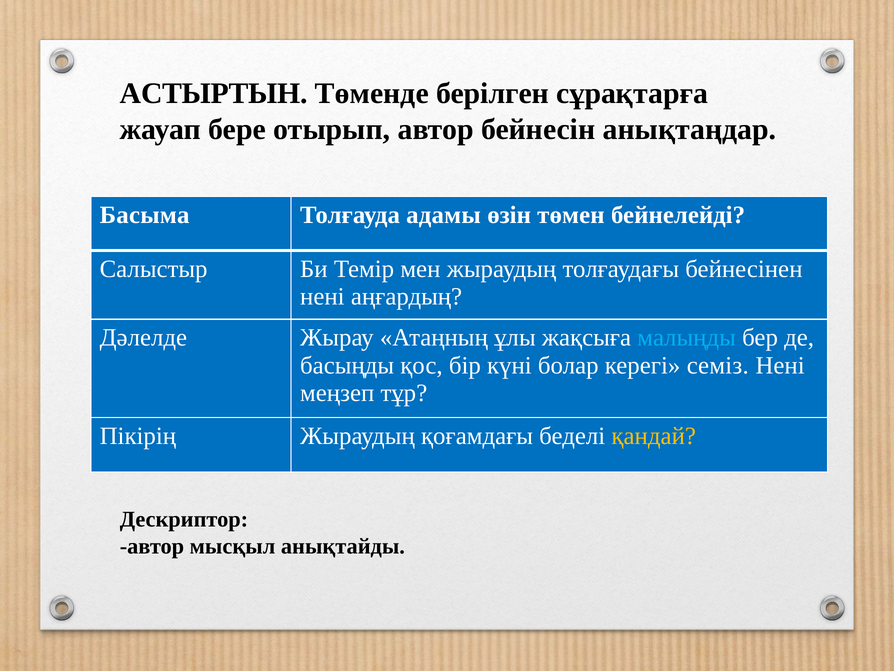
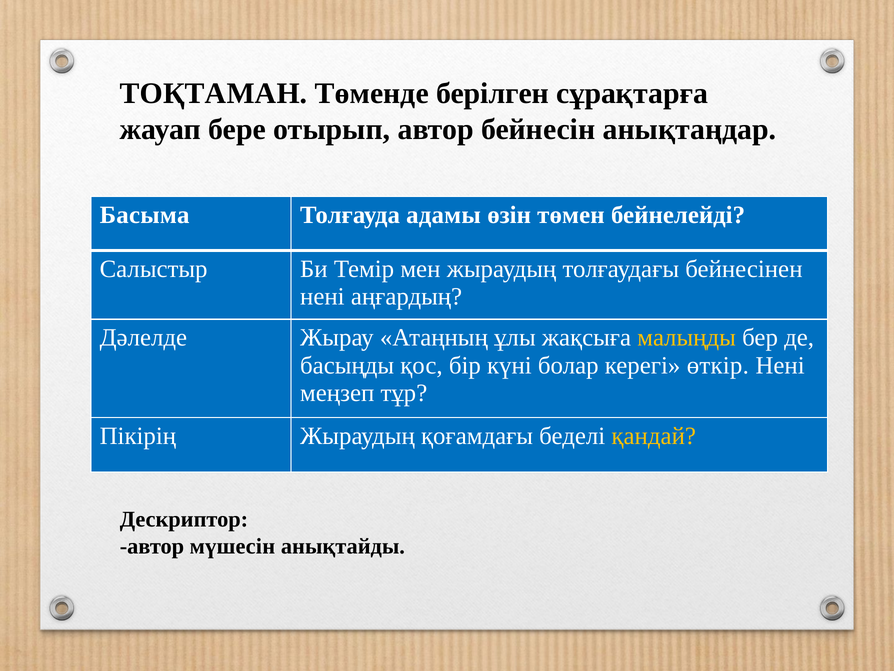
АСТЫРТЫН: АСТЫРТЫН -> ТОҚТАМАН (214, 93)
малыңды colour: light blue -> yellow (687, 337)
семіз: семіз -> өткір (718, 365)
мысқыл: мысқыл -> мүшесін (232, 546)
